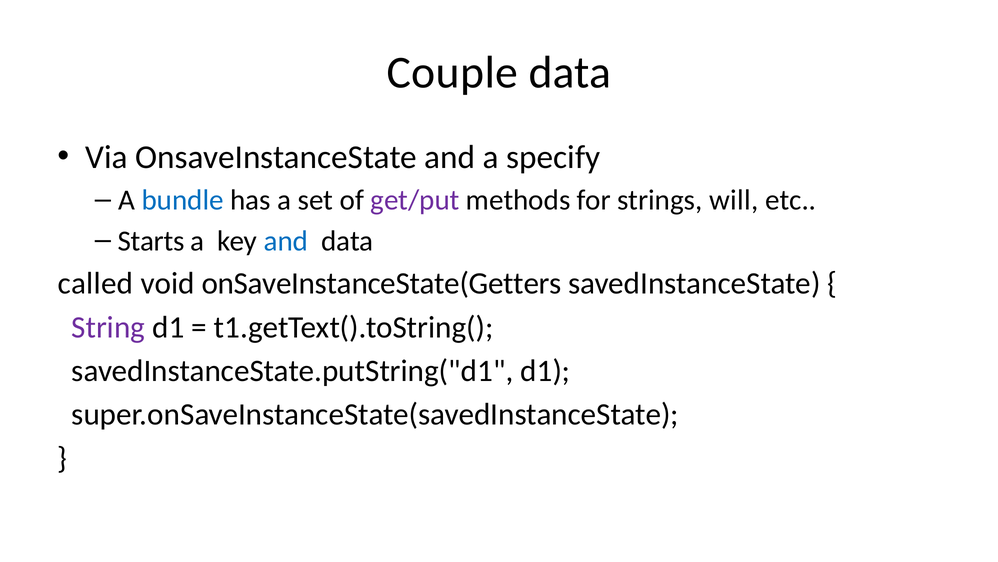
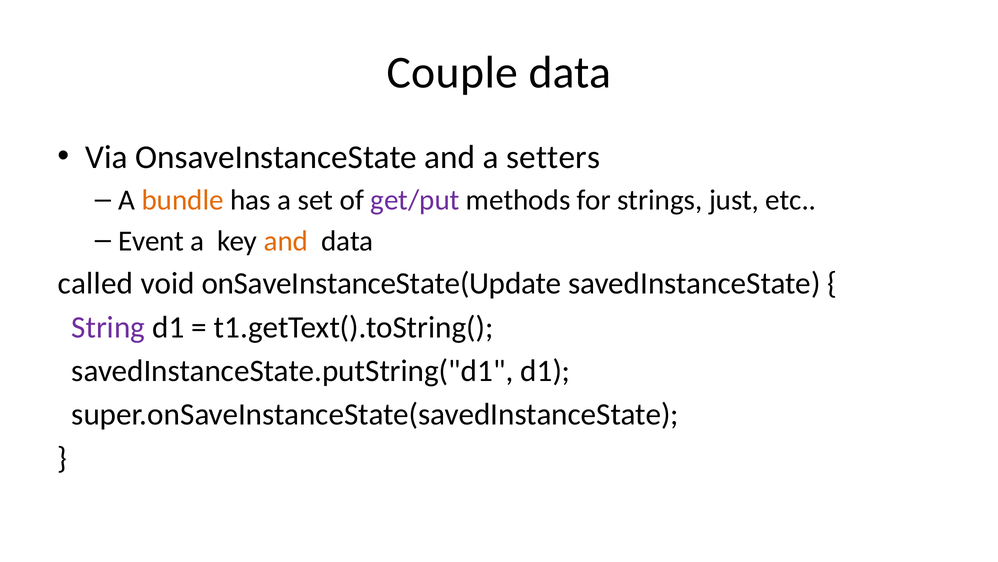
specify: specify -> setters (553, 157)
bundle colour: blue -> orange (183, 200)
will: will -> just (734, 200)
Starts: Starts -> Event (151, 241)
and colour: blue -> orange (286, 241)
onSaveInstanceState(Getters: onSaveInstanceState(Getters -> onSaveInstanceState(Update (382, 283)
